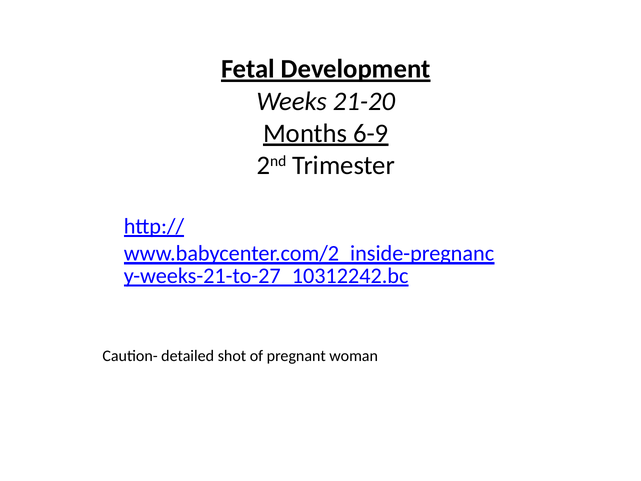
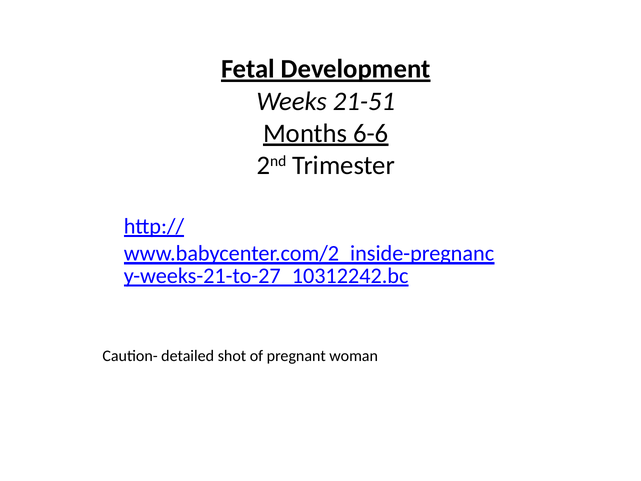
21-20: 21-20 -> 21-51 (364, 101)
6-9: 6-9 -> 6-6 (371, 133)
